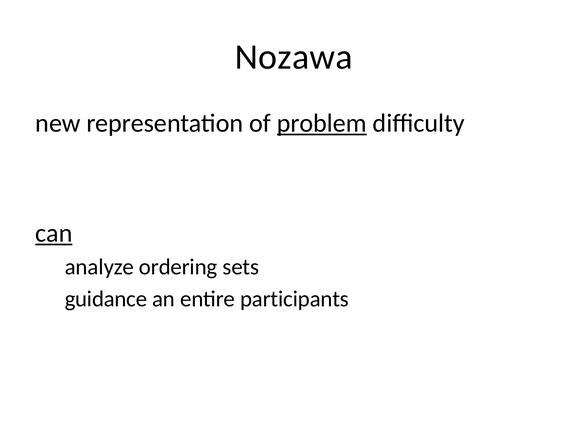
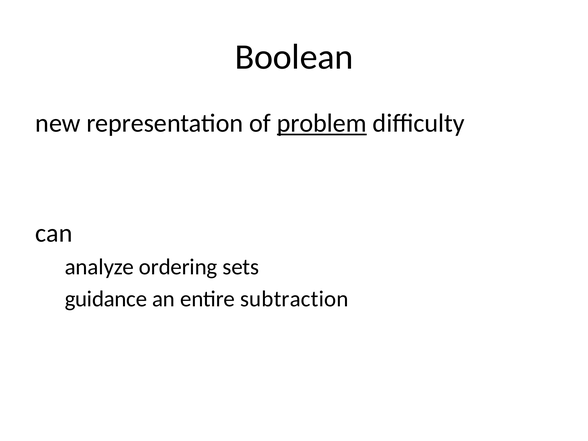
Nozawa: Nozawa -> Boolean (294, 57)
can underline: present -> none (54, 233)
participants: participants -> subtraction (294, 299)
